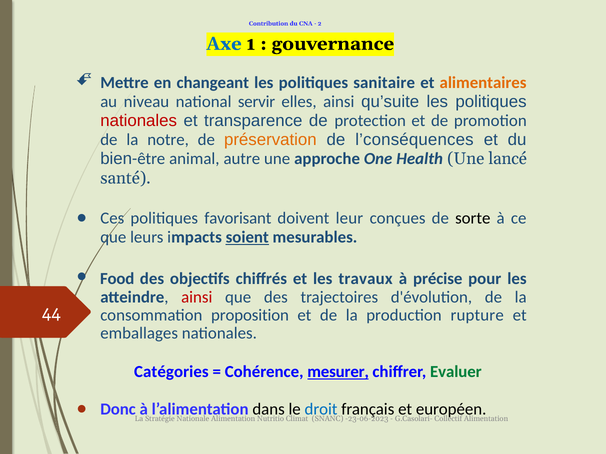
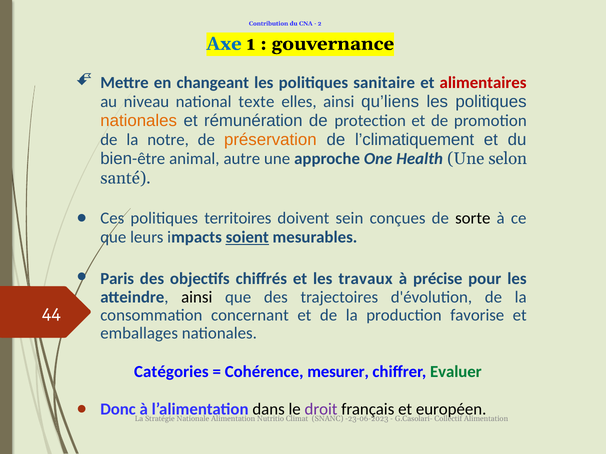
alimentaires colour: orange -> red (483, 83)
servir: servir -> texte (256, 102)
qu’suite: qu’suite -> qu’liens (390, 102)
nationales colour: red -> orange (139, 121)
transparence: transparence -> rémunération (253, 121)
l’conséquences: l’conséquences -> l’climatiquement (415, 140)
lancé: lancé -> selon (508, 159)
favorisant: favorisant -> territoires (238, 219)
leur: leur -> sein (349, 219)
Food: Food -> Paris (117, 279)
ainsi colour: red -> black (197, 297)
proposition: proposition -> concernant (250, 315)
rupture: rupture -> favorise (477, 315)
mesurer underline: present -> none (338, 372)
droit colour: blue -> purple (321, 410)
